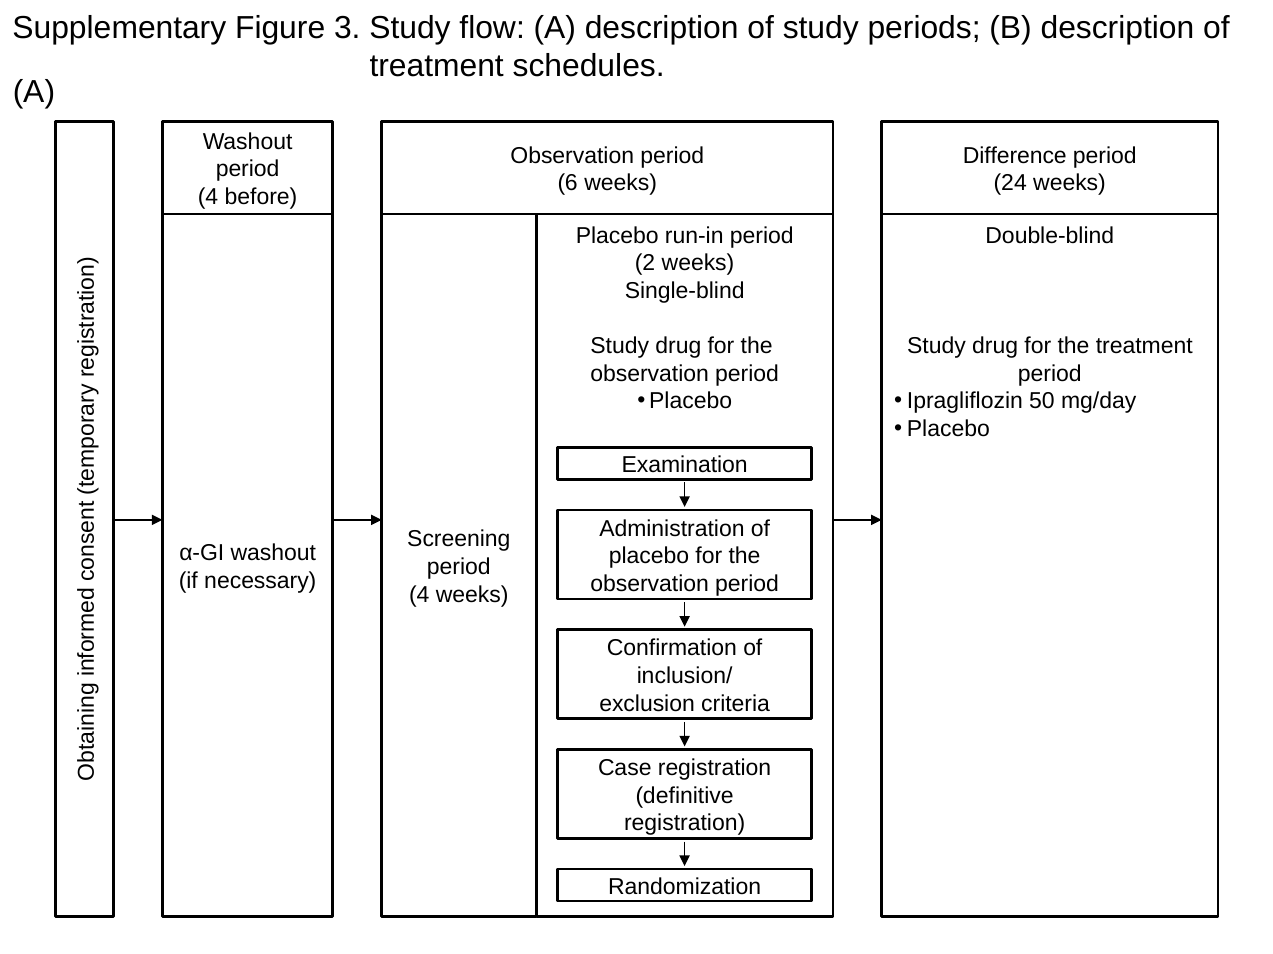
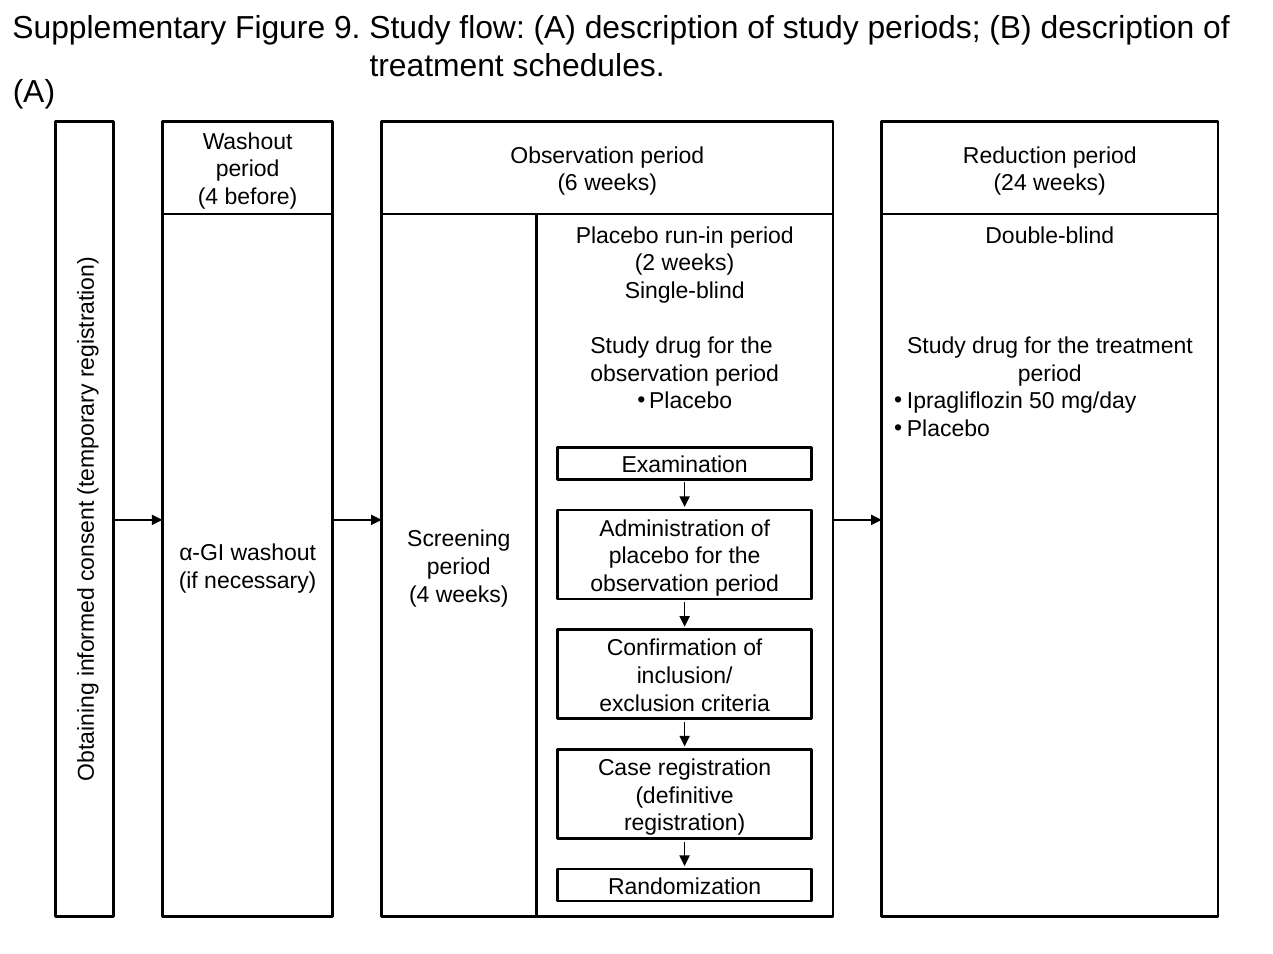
3: 3 -> 9 (347, 28)
Difference: Difference -> Reduction (1015, 156)
